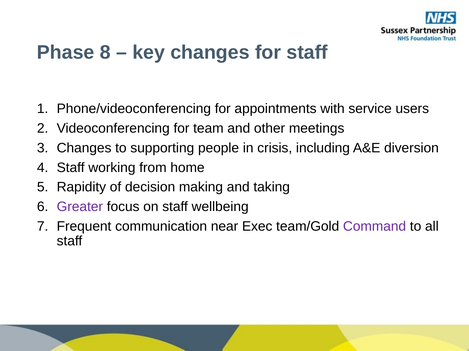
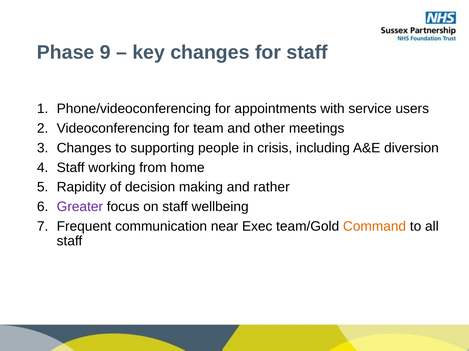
8: 8 -> 9 (105, 53)
taking: taking -> rather (272, 188)
Command colour: purple -> orange (375, 227)
